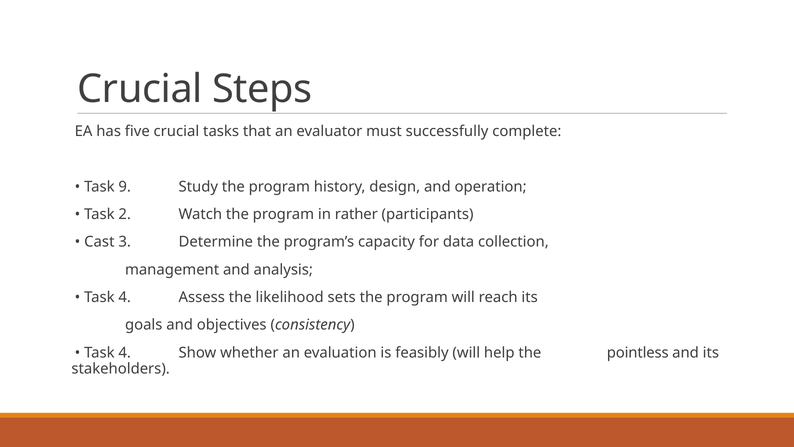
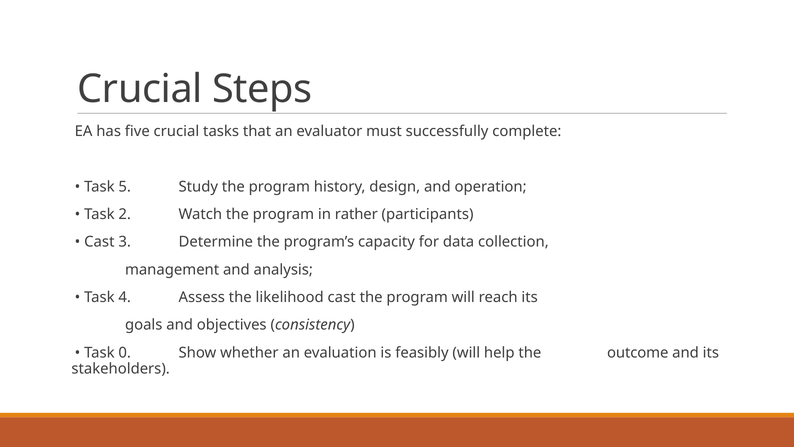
9: 9 -> 5 (125, 186)
likelihood sets: sets -> cast (342, 297)
4: 4 -> 0 (125, 352)
pointless: pointless -> outcome (638, 352)
